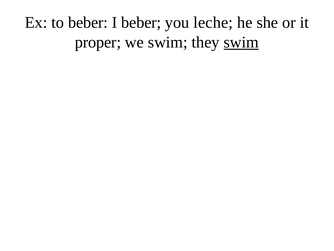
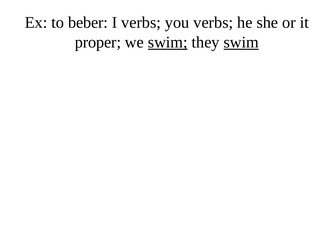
I beber: beber -> verbs (141, 23)
you leche: leche -> verbs (213, 23)
swim underline: none -> present (168, 42)
